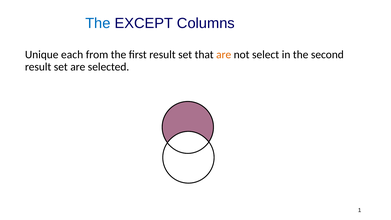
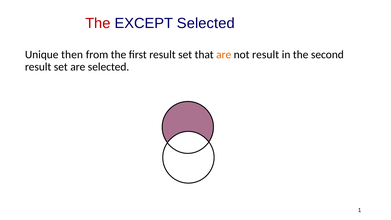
The colour: blue -> red (98, 23)
EXCEPT Columns: Columns -> Selected (206, 23)
each: each -> then (72, 54)
not select: select -> result (266, 54)
